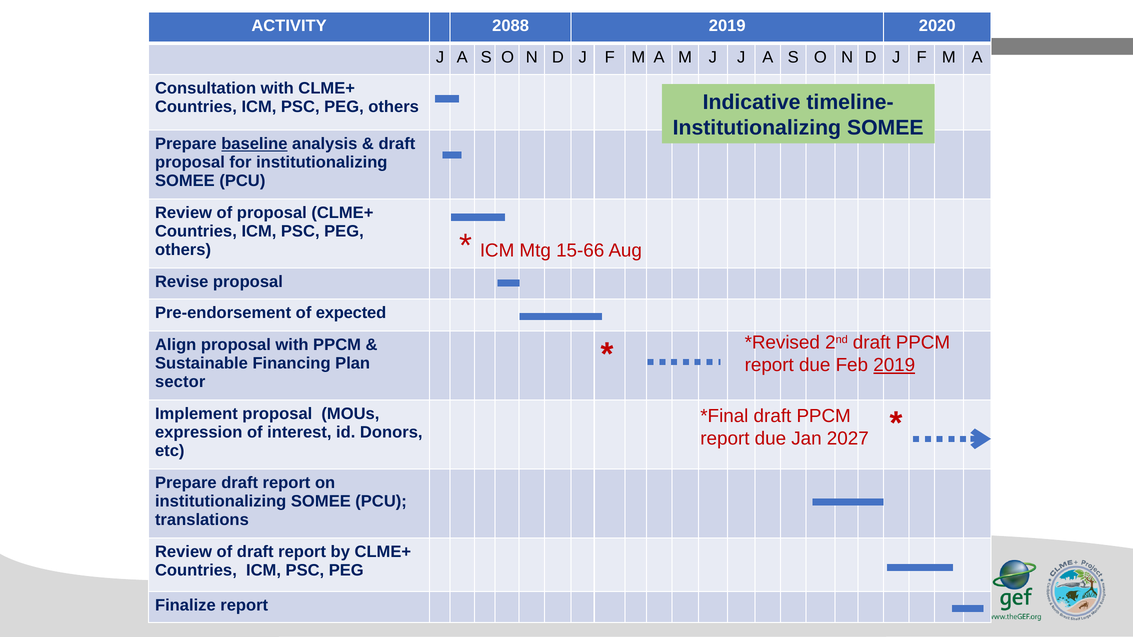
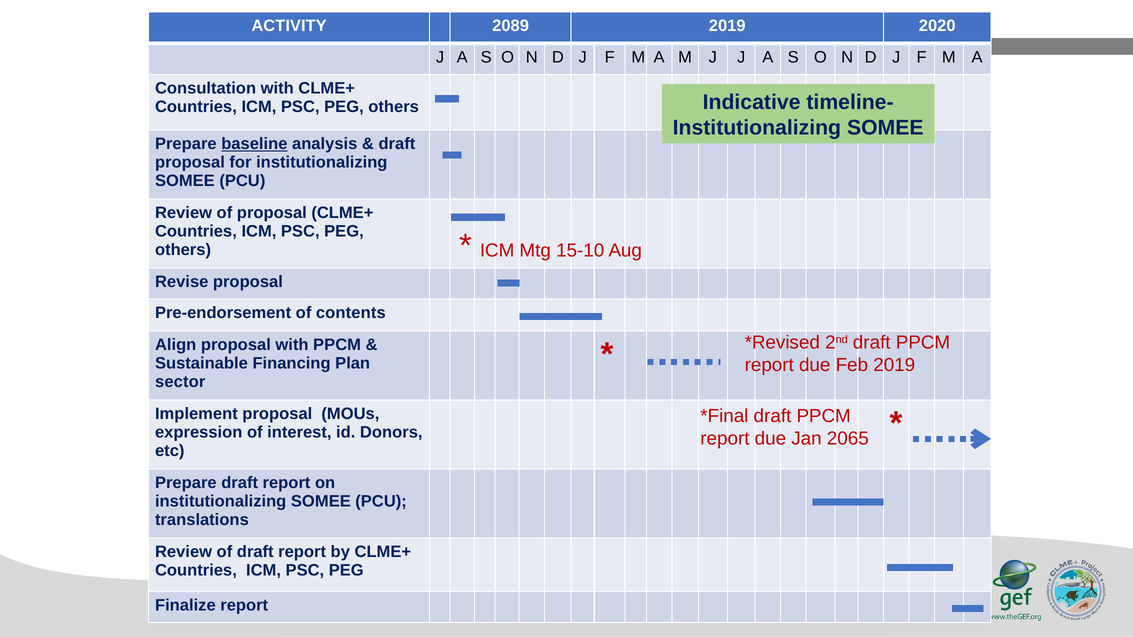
2088: 2088 -> 2089 (511, 26)
15-66: 15-66 -> 15-10 (580, 251)
expected: expected -> contents (351, 313)
2019 underline: present -> none (894, 365)
2027: 2027 -> 2065 (848, 439)
